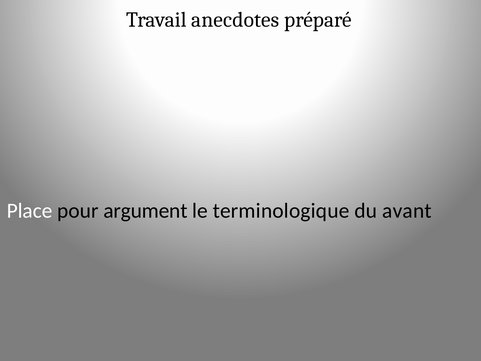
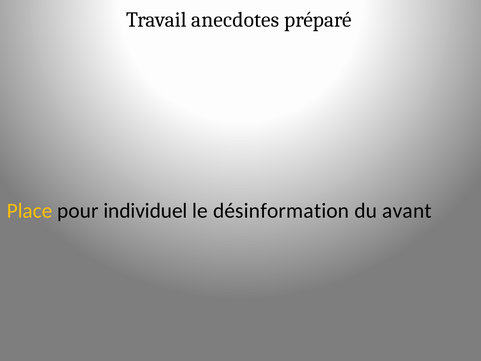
Place colour: white -> yellow (30, 211)
argument: argument -> individuel (145, 211)
terminologique: terminologique -> désinformation (281, 211)
